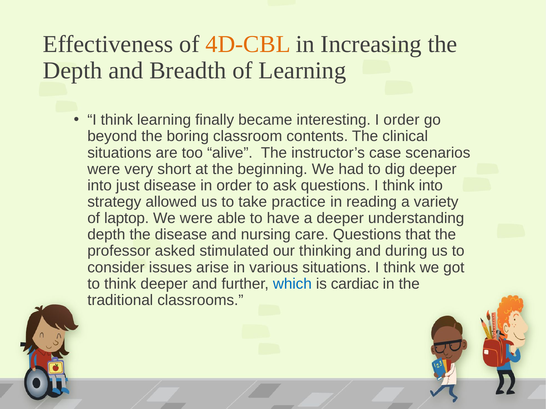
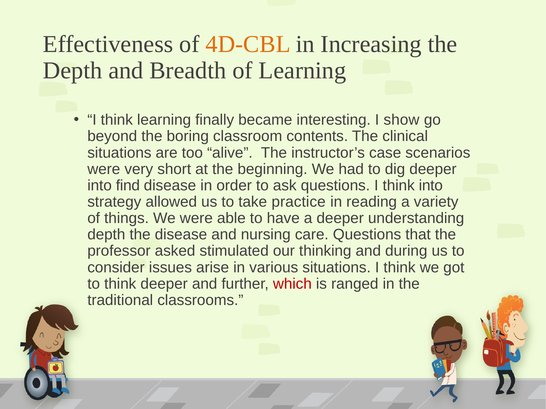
I order: order -> show (401, 120)
just: just -> find (128, 186)
laptop: laptop -> things (127, 218)
which colour: blue -> red (292, 284)
cardiac: cardiac -> ranged (355, 284)
